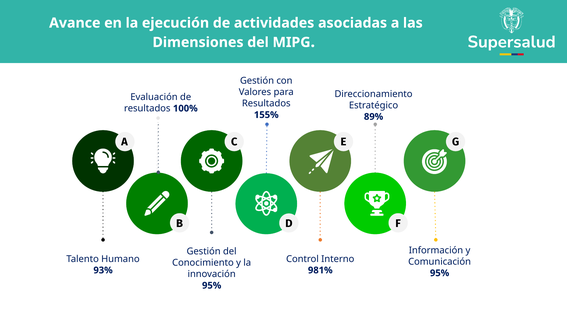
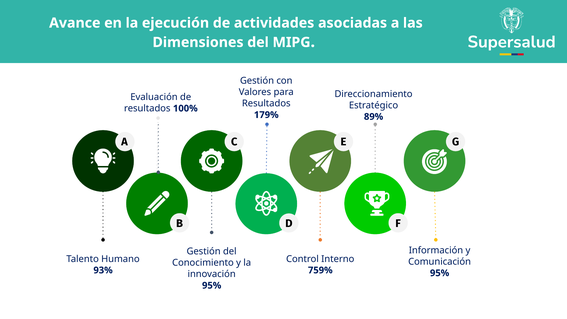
155%: 155% -> 179% (266, 115)
981%: 981% -> 759% (320, 270)
